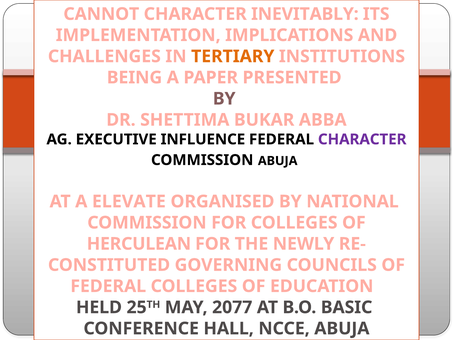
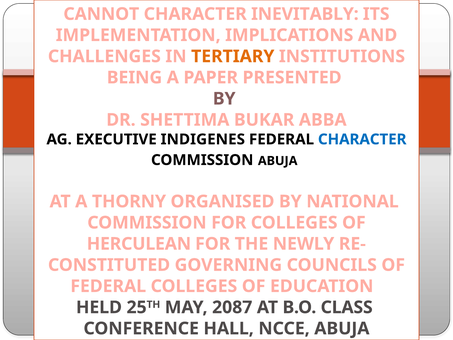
INFLUENCE: INFLUENCE -> INDIGENES (203, 139)
CHARACTER colour: purple -> blue (362, 139)
ELEVATE: ELEVATE -> THORNY (129, 201)
2077: 2077 -> 2087 (232, 307)
BASIC: BASIC -> CLASS (347, 307)
